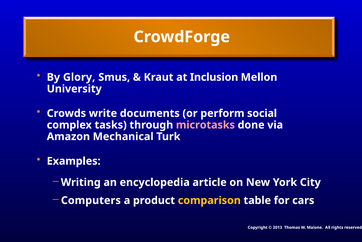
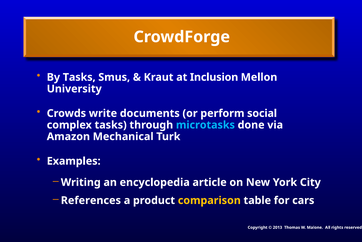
By Glory: Glory -> Tasks (79, 77)
microtasks colour: pink -> light blue (205, 125)
Computers: Computers -> References (91, 200)
